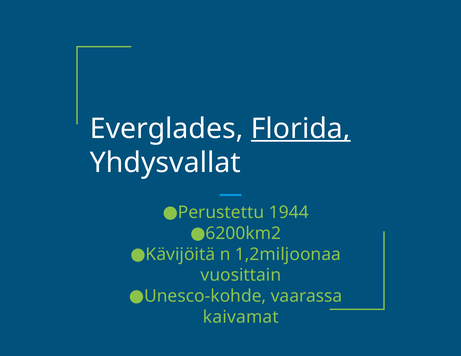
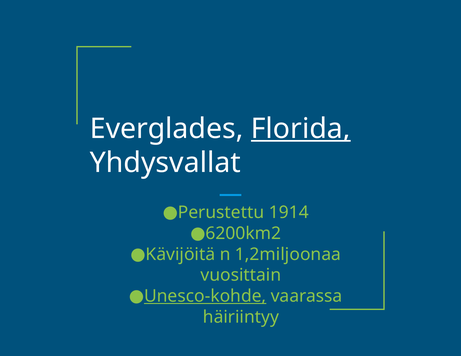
1944: 1944 -> 1914 (289, 212)
Unesco-kohde underline: none -> present (205, 296)
kaivamat: kaivamat -> häiriintyy (241, 317)
